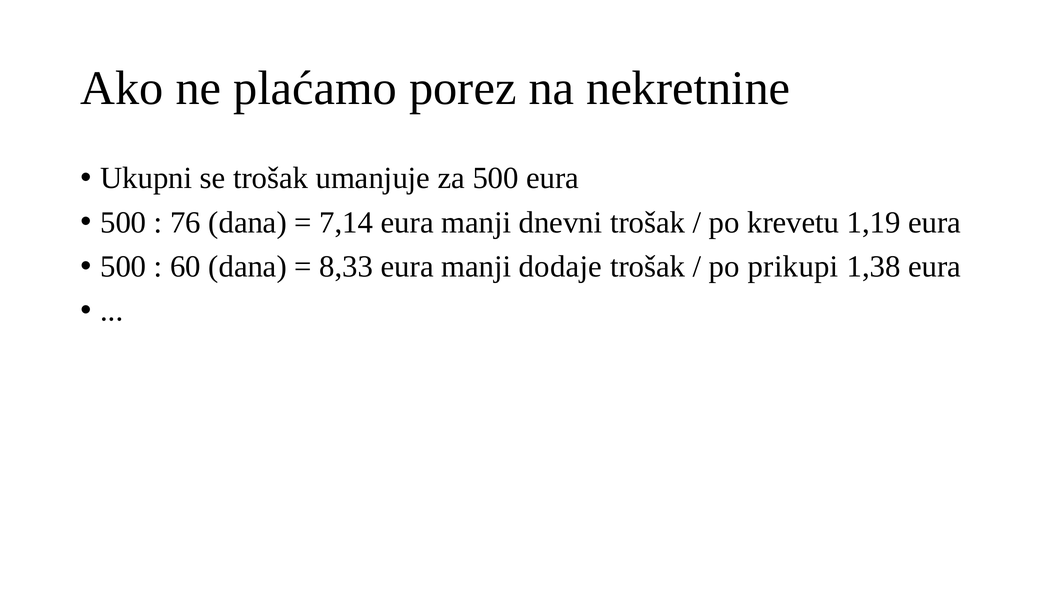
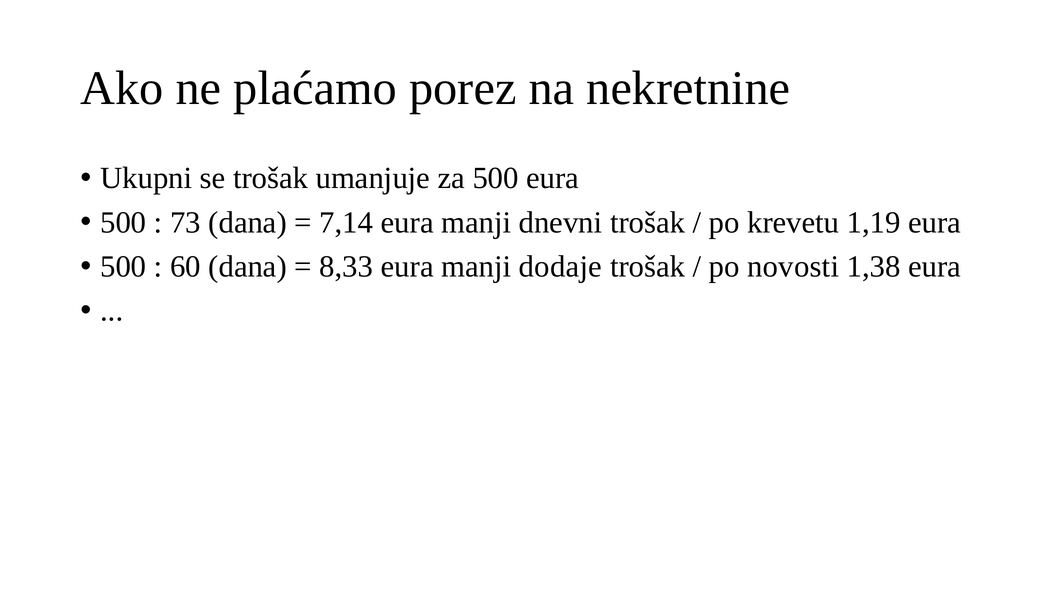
76: 76 -> 73 (185, 223)
prikupi: prikupi -> novosti (793, 267)
